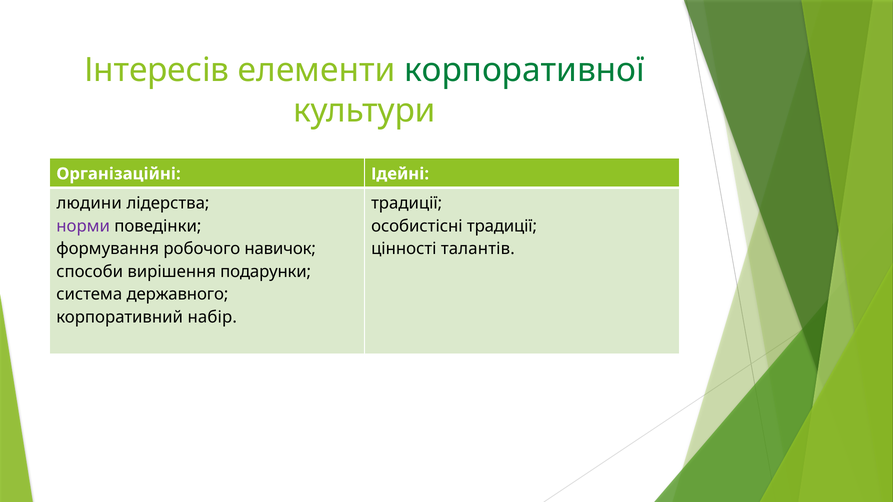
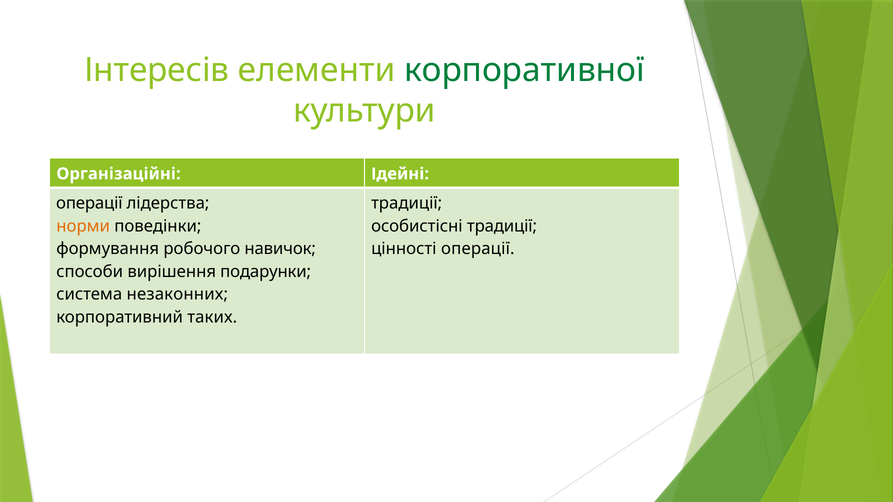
людини: людини -> операції (89, 203)
норми colour: purple -> orange (83, 226)
цінності талантів: талантів -> операції (478, 249)
державного: державного -> незаконних (177, 295)
набір: набір -> таких (212, 317)
